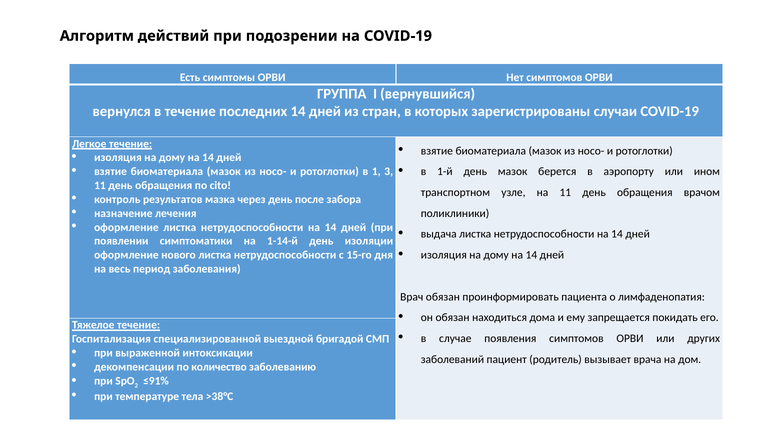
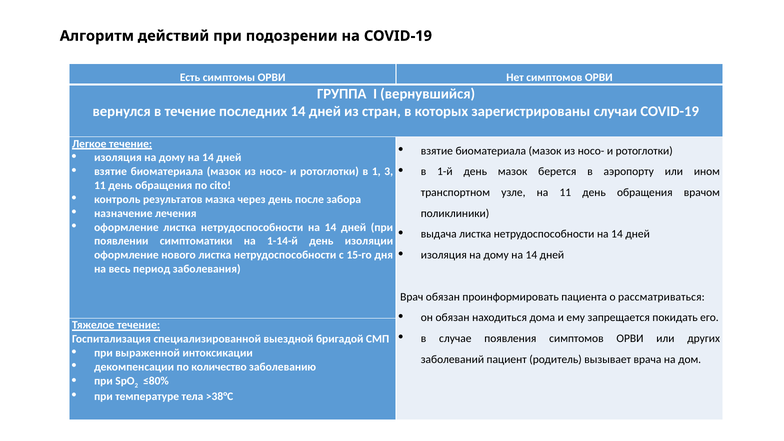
лимфаденопатия: лимфаденопатия -> рассматриваться (661, 297)
≤91%: ≤91% -> ≤80% (156, 381)
